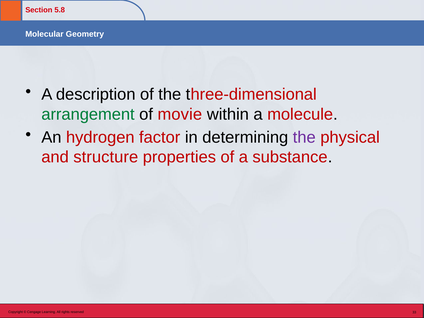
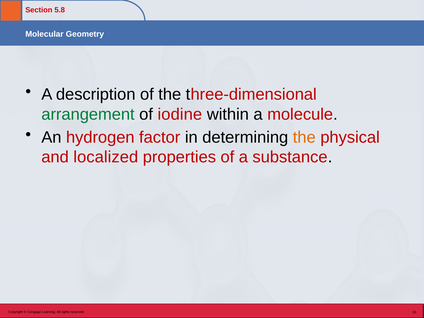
movie: movie -> iodine (180, 114)
the colour: purple -> orange (304, 137)
structure: structure -> localized (106, 157)
